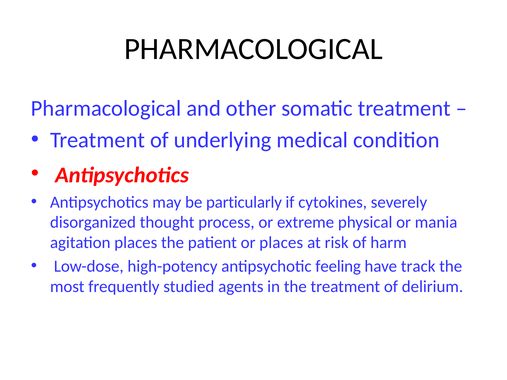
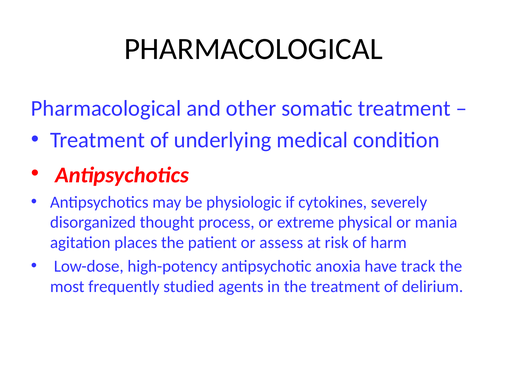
particularly: particularly -> physiologic (244, 202)
or places: places -> assess (281, 243)
feeling: feeling -> anoxia (338, 266)
